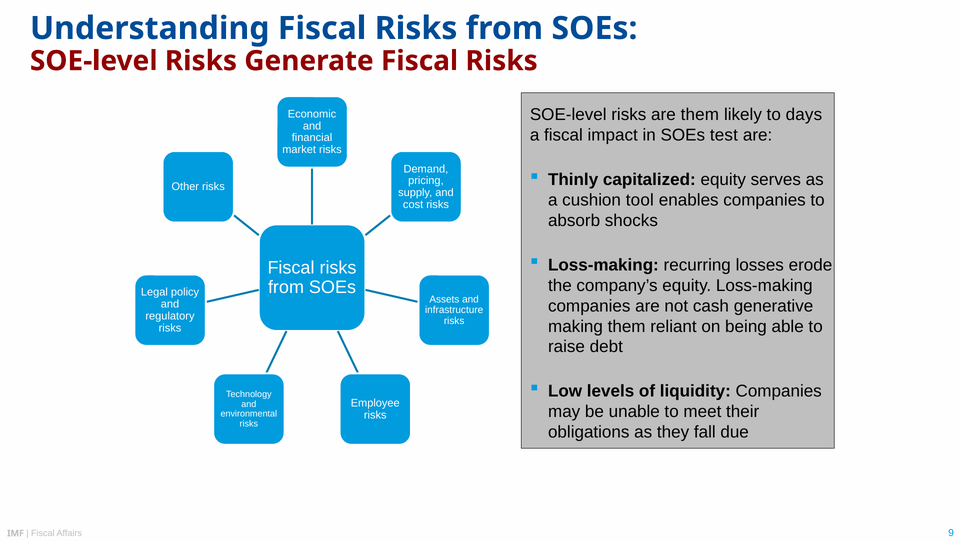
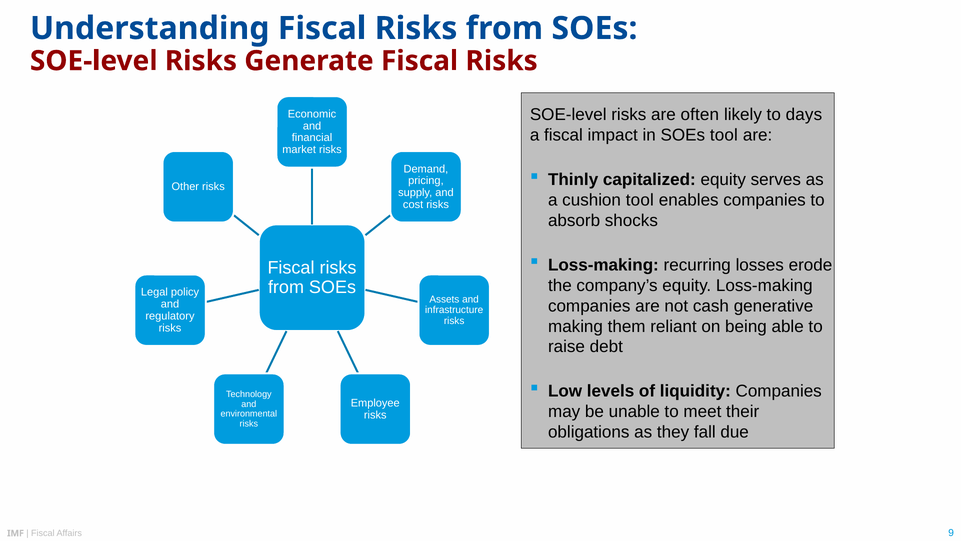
are them: them -> often (700, 115)
SOEs test: test -> tool (724, 135)
